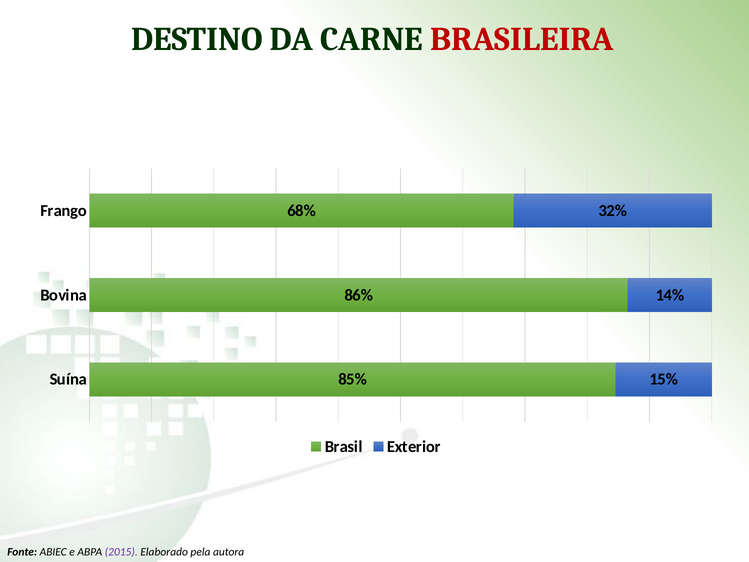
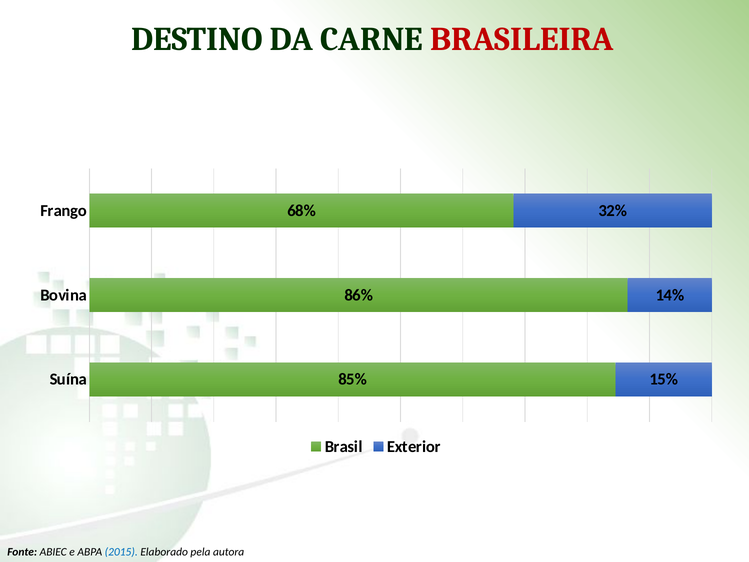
2015 colour: purple -> blue (121, 552)
